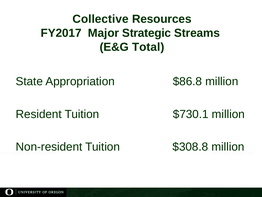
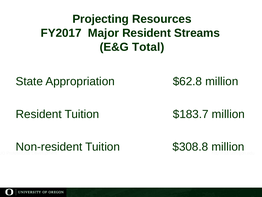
Collective: Collective -> Projecting (101, 19)
Major Strategic: Strategic -> Resident (147, 33)
$86.8: $86.8 -> $62.8 (187, 81)
$730.1: $730.1 -> $183.7 (191, 114)
